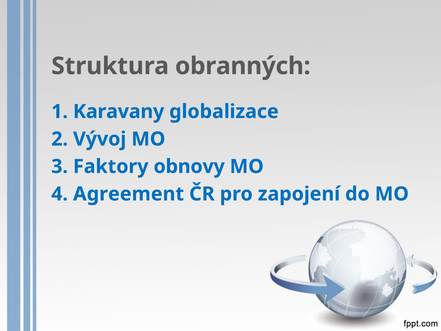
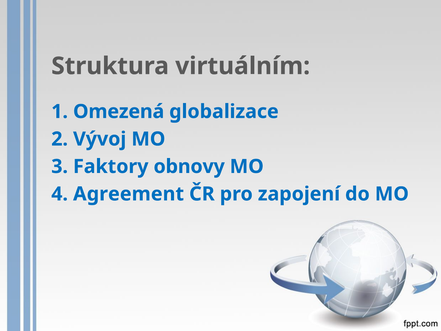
obranných: obranných -> virtuálním (243, 66)
Karavany: Karavany -> Omezená (119, 111)
